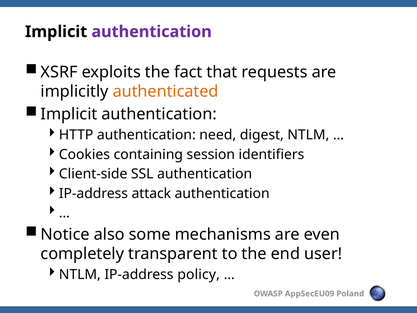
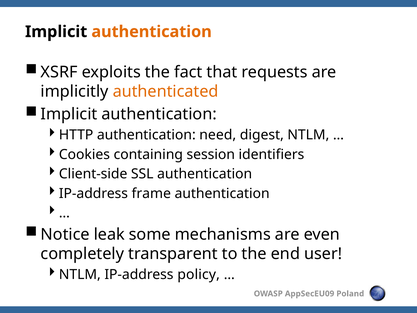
authentication colour: purple -> orange (152, 32)
attack: attack -> frame (151, 193)
also: also -> leak (109, 234)
